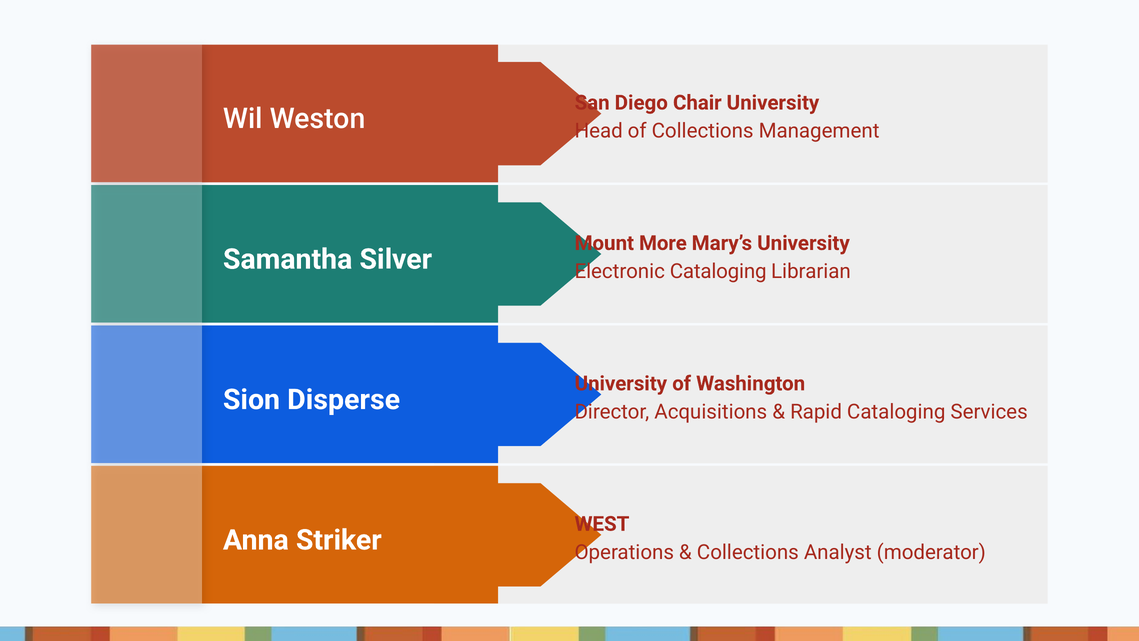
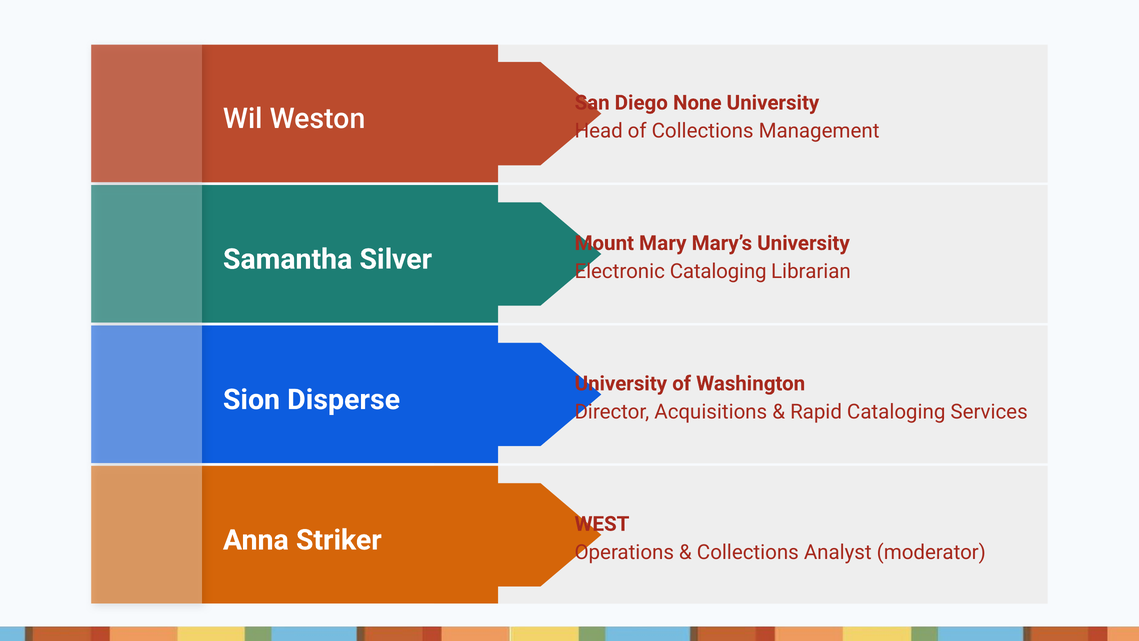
Chair: Chair -> None (697, 103)
More: More -> Mary (663, 243)
